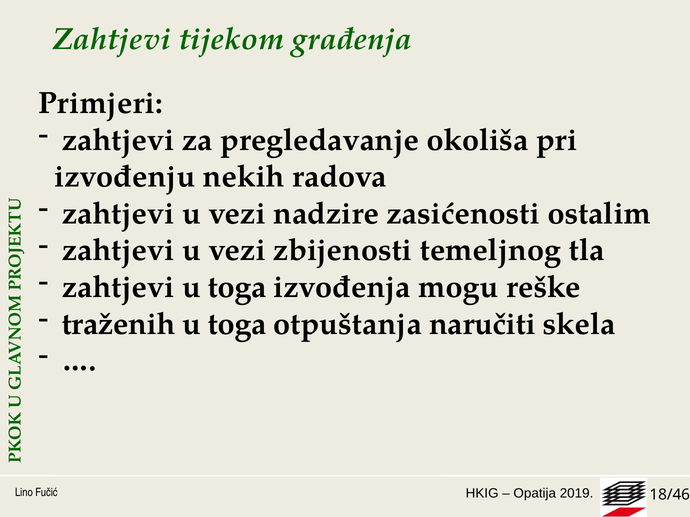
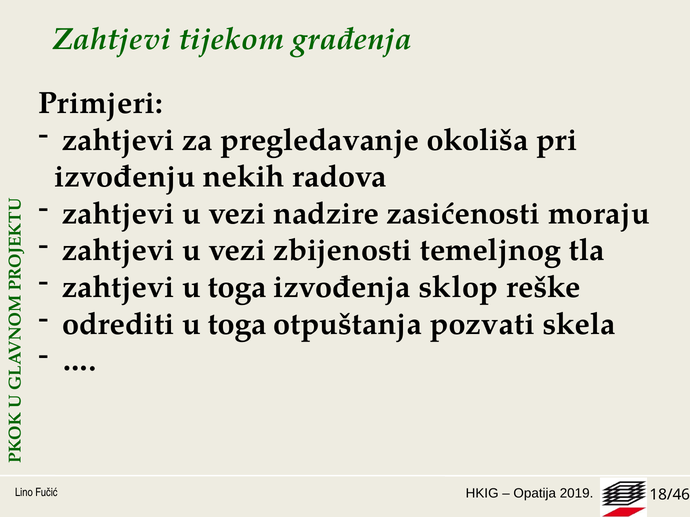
ostalim: ostalim -> moraju (599, 214)
mogu: mogu -> sklop (458, 287)
traženih: traženih -> odrediti (118, 324)
naručiti: naručiti -> pozvati (482, 324)
